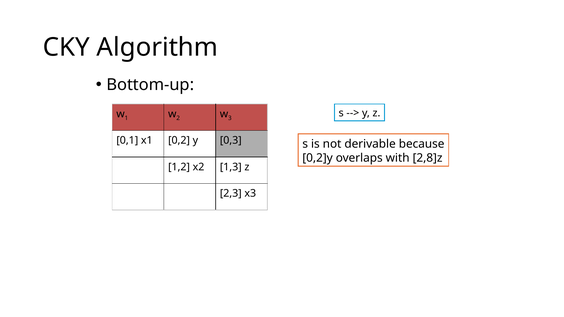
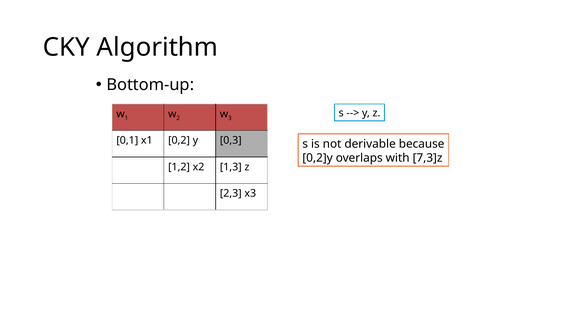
2,8]z: 2,8]z -> 7,3]z (428, 158)
